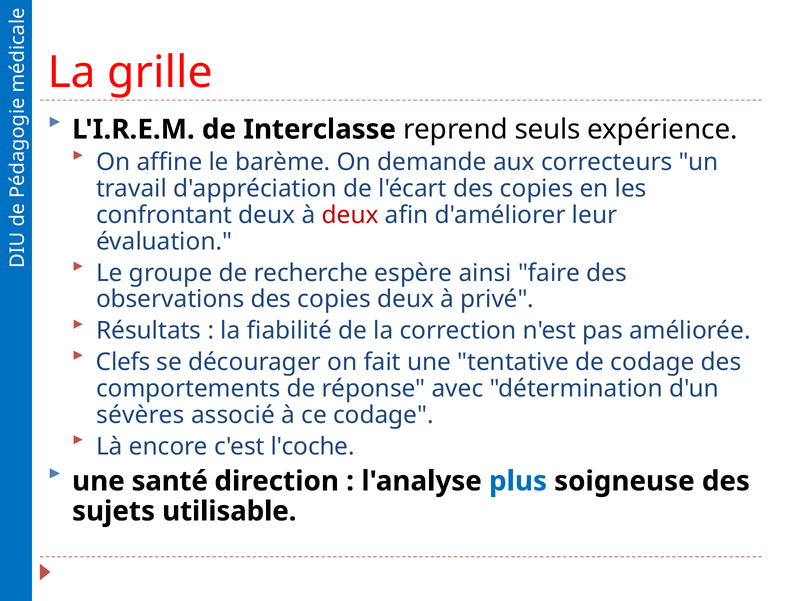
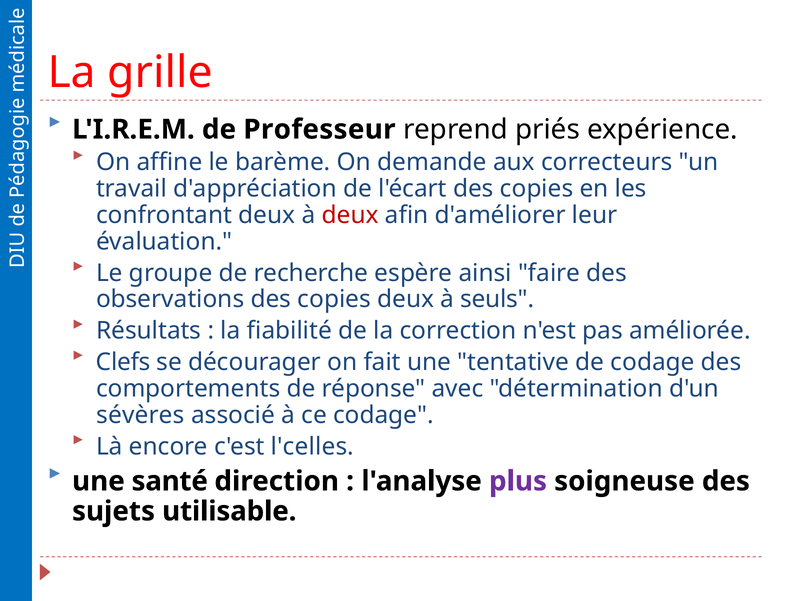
Interclasse: Interclasse -> Professeur (319, 130)
seuls: seuls -> priés (547, 130)
privé: privé -> seuls (497, 300)
l'coche: l'coche -> l'celles (312, 447)
plus colour: blue -> purple (518, 482)
